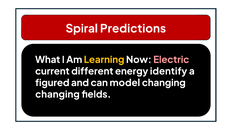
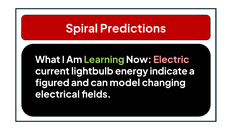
Learning colour: yellow -> light green (104, 60)
different: different -> lightbulb (92, 72)
identify: identify -> indicate (169, 72)
changing: changing -> electrical (57, 95)
